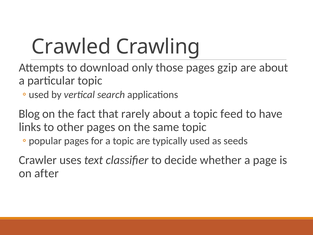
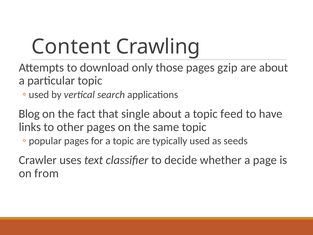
Crawled: Crawled -> Content (71, 47)
rarely: rarely -> single (136, 114)
after: after -> from (47, 173)
